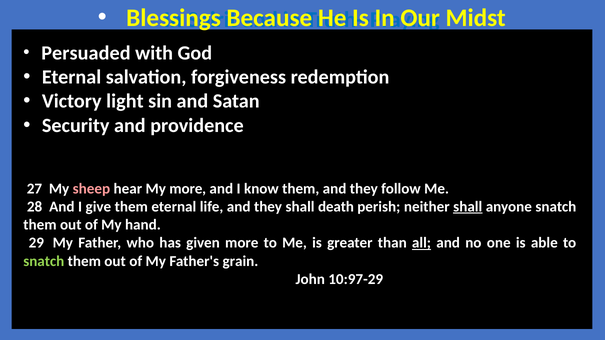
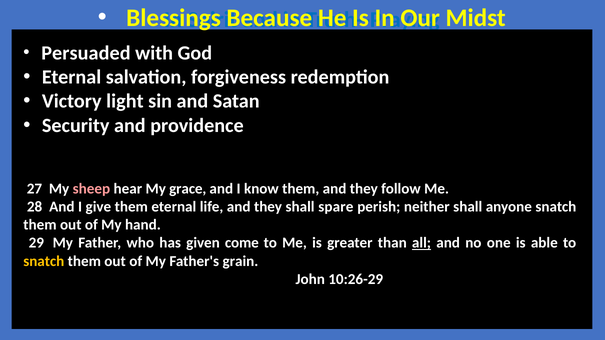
My more: more -> grace (188, 189)
death: death -> spare (336, 207)
shall underline: present -> none (468, 207)
given more: more -> come (242, 243)
snatch colour: light green -> yellow (44, 261)
10:97-29: 10:97-29 -> 10:26-29 (356, 279)
